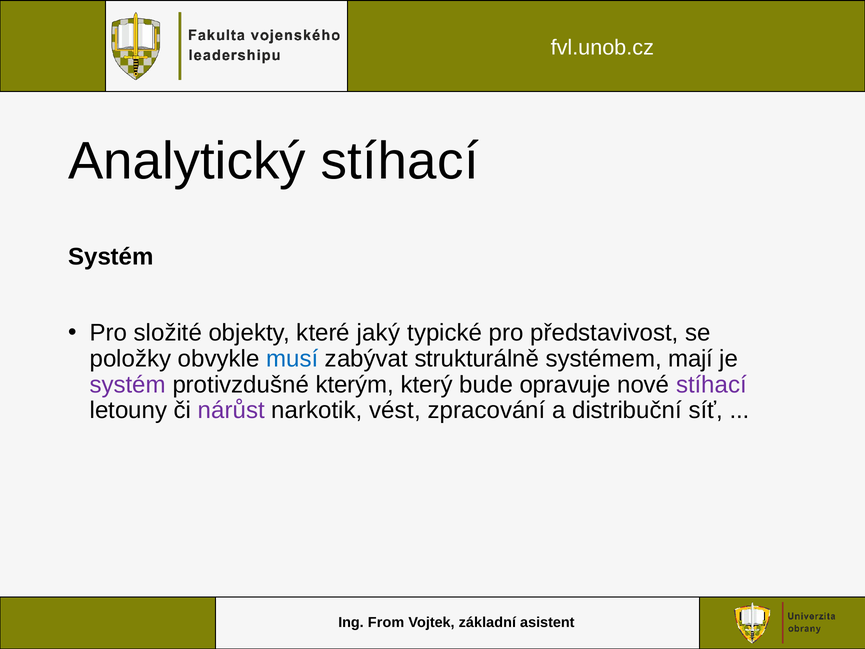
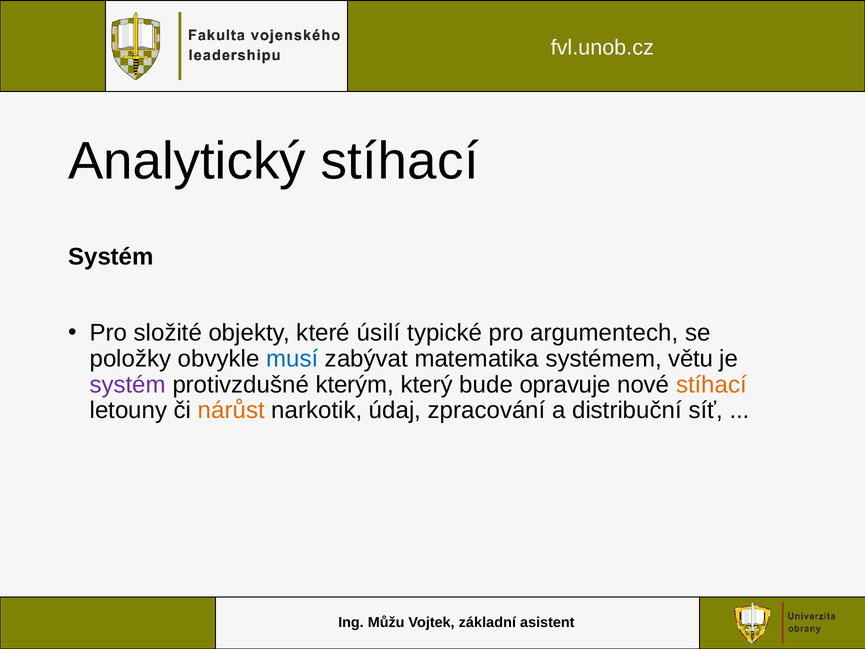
jaký: jaký -> úsilí (378, 333)
představivost: představivost -> argumentech (604, 333)
strukturálně: strukturálně -> matematika (477, 358)
mají: mají -> větu (691, 358)
stíhací colour: purple -> orange (711, 384)
nárůst colour: purple -> orange (231, 410)
vést: vést -> údaj (395, 410)
From: From -> Můžu (386, 622)
